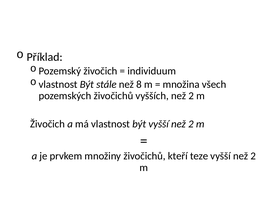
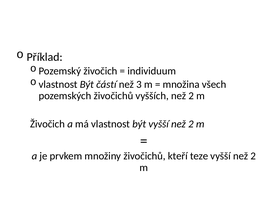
stále: stále -> částí (106, 85)
8: 8 -> 3 (139, 85)
